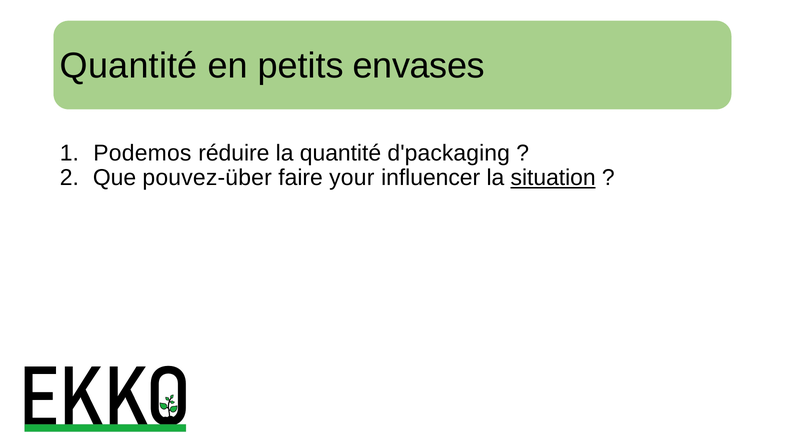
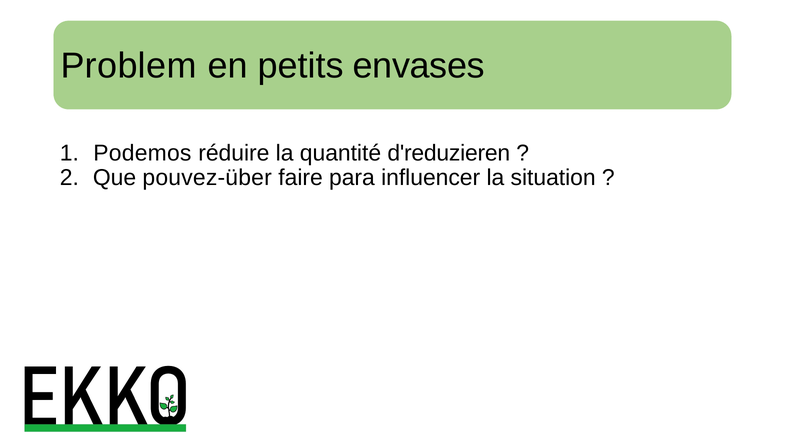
Quantité: Quantité -> Problem (129, 66)
d'packaging: d'packaging -> d'reduzieren (449, 153)
your: your -> para (352, 178)
situation underline: present -> none (553, 178)
